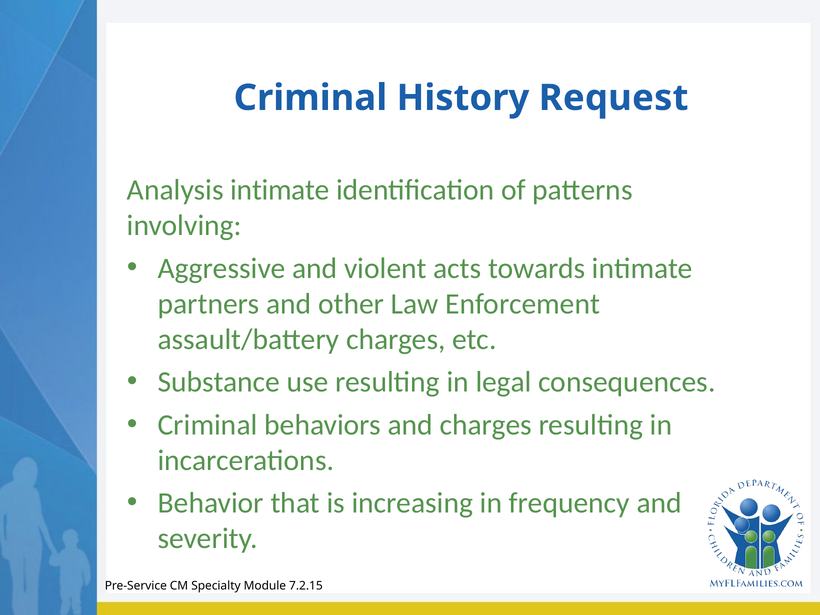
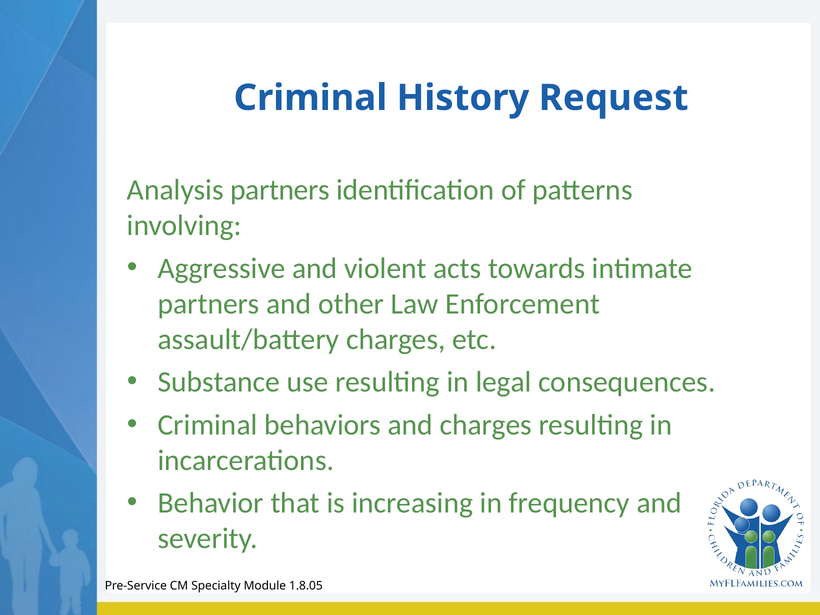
Analysis intimate: intimate -> partners (280, 190)
7.2.15: 7.2.15 -> 1.8.05 (306, 586)
